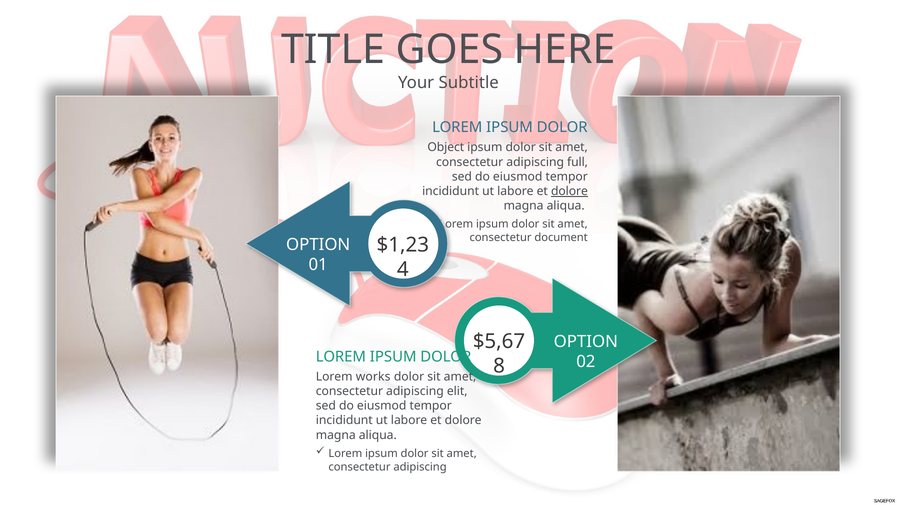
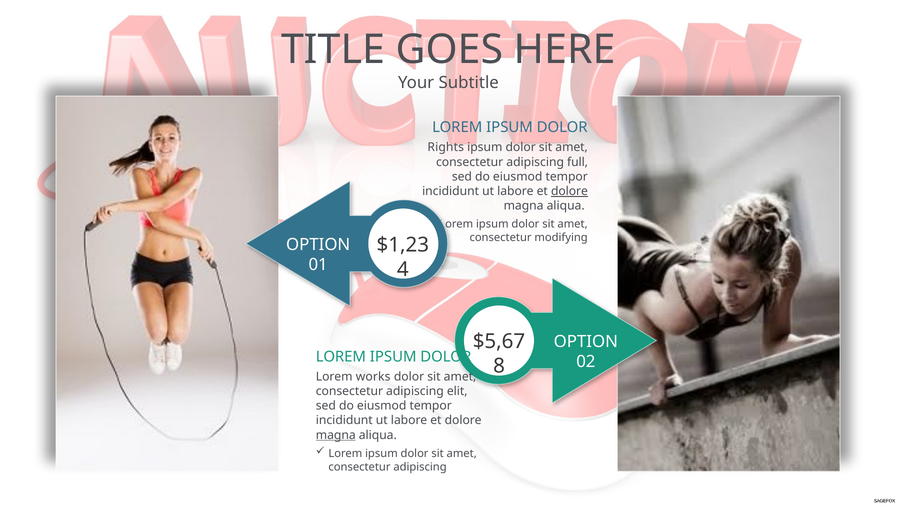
Object: Object -> Rights (446, 147)
document: document -> modifying (561, 238)
magna underline: none -> present (336, 435)
